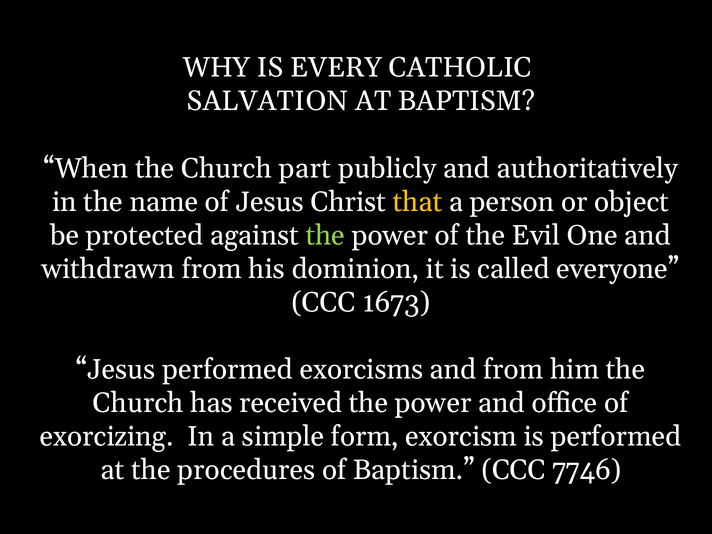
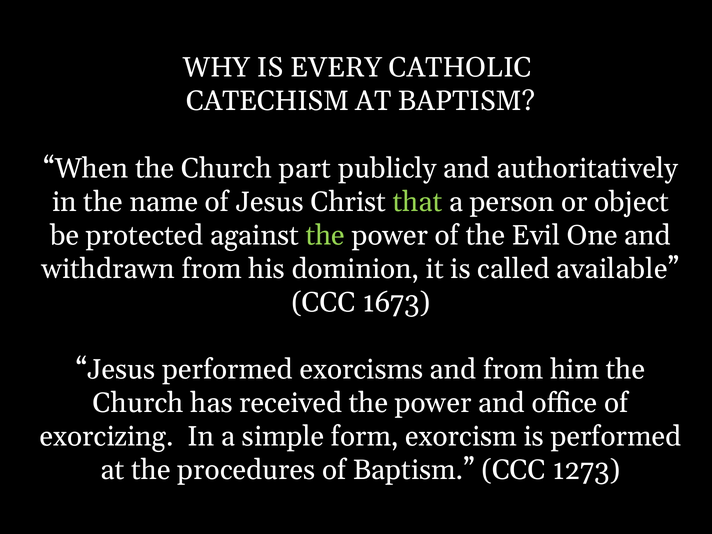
SALVATION: SALVATION -> CATECHISM (268, 101)
that colour: yellow -> light green (418, 202)
everyone: everyone -> available (618, 269)
7746: 7746 -> 1273 (586, 470)
